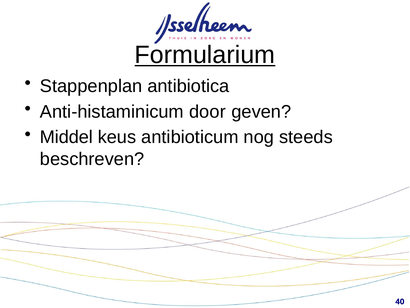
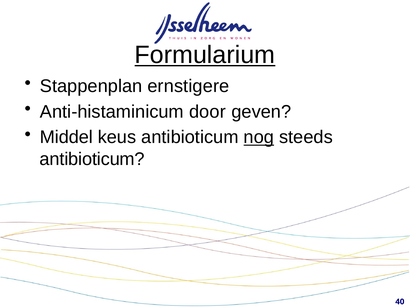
antibiotica: antibiotica -> ernstigere (188, 86)
nog underline: none -> present (259, 137)
beschreven: beschreven -> antibioticum (92, 159)
